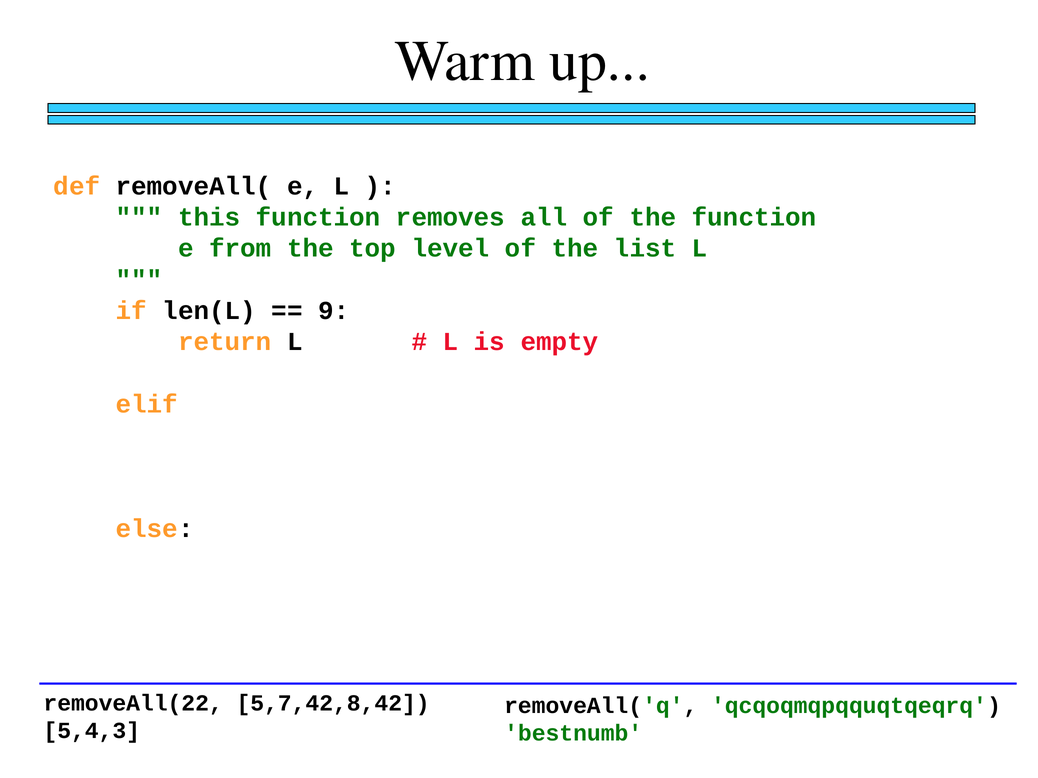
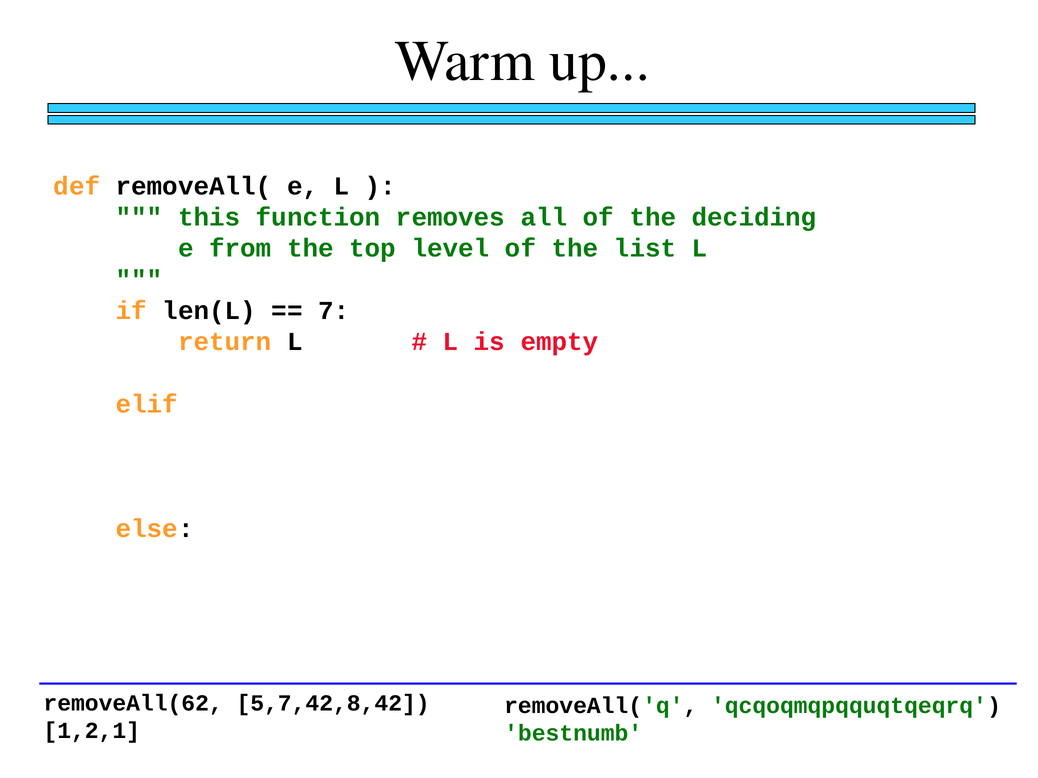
the function: function -> deciding (754, 217)
9: 9 -> 7 (334, 311)
removeAll(22: removeAll(22 -> removeAll(62 (133, 704)
5,4,3: 5,4,3 -> 1,2,1 (92, 731)
